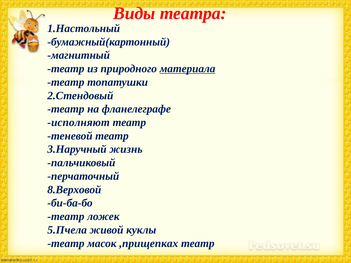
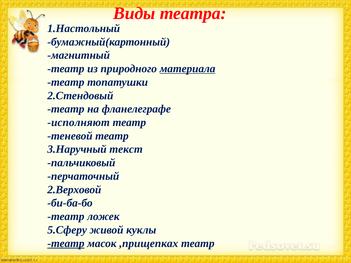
жизнь: жизнь -> текст (126, 149)
8.Верховой: 8.Верховой -> 2.Верховой (74, 190)
5.Пчела: 5.Пчела -> 5.Сферу (67, 230)
театр underline: none -> present (66, 244)
